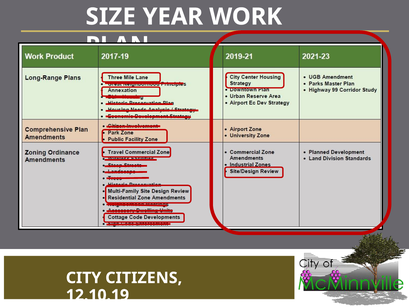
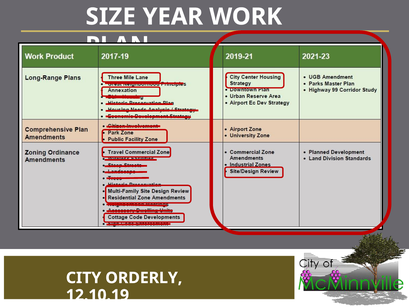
CITIZENS: CITIZENS -> ORDERLY (144, 278)
